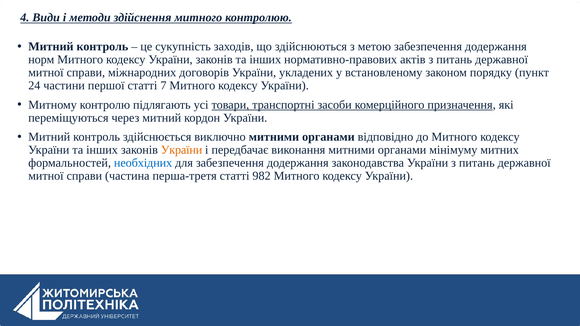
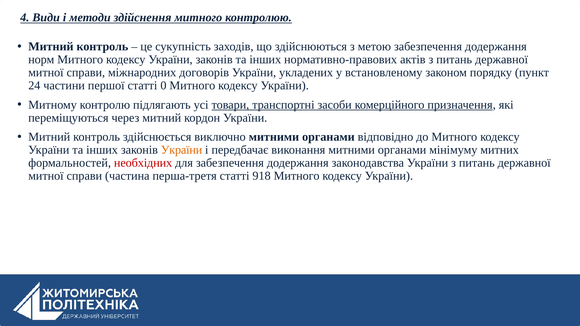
7: 7 -> 0 (163, 86)
необхідних colour: blue -> red (143, 163)
982: 982 -> 918 (262, 176)
